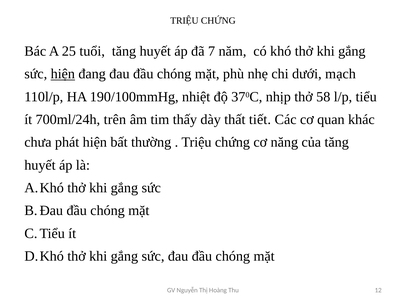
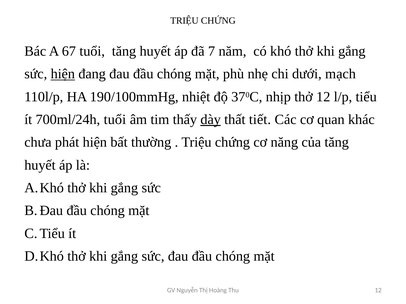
25: 25 -> 67 (69, 51)
thở 58: 58 -> 12 (323, 97)
700ml/24h trên: trên -> tuổi (115, 120)
dày underline: none -> present (211, 120)
